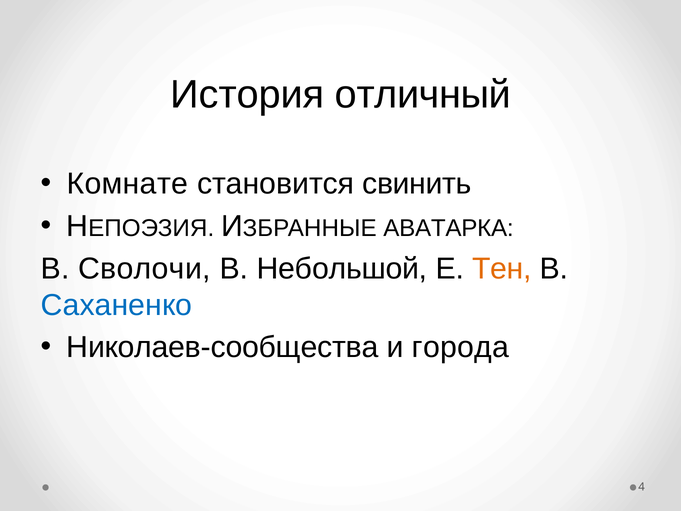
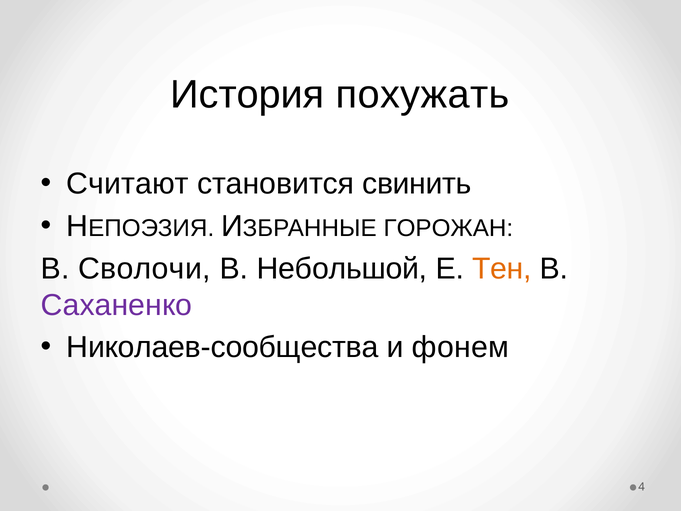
отличный: отличный -> похужать (423, 95)
Комнате: Комнате -> Считают (128, 184)
АВАТАРКА: АВАТАРКА -> ГОРОЖАН (448, 228)
Саханенко colour: blue -> purple (116, 305)
города: города -> фонем (460, 347)
